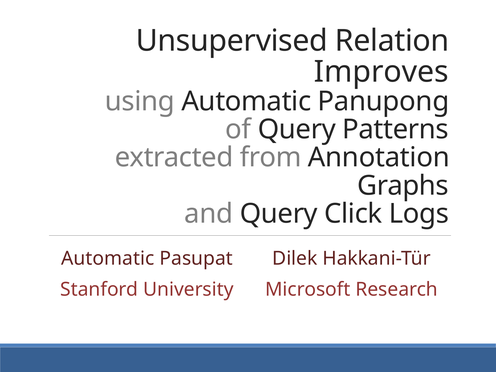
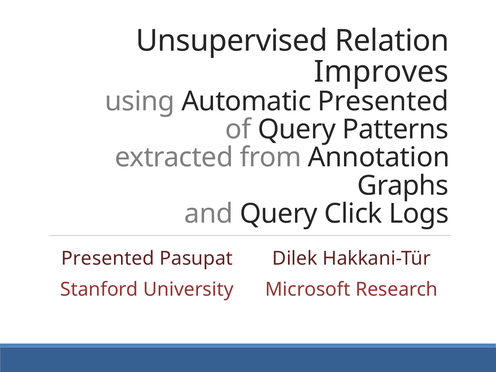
Automatic Panupong: Panupong -> Presented (383, 101)
Automatic: Automatic -> Presented (108, 258)
